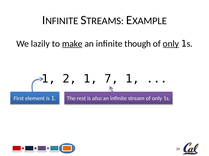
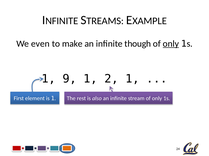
lazily: lazily -> even (40, 44)
make underline: present -> none (72, 44)
2: 2 -> 9 (70, 79)
7: 7 -> 2 (111, 79)
